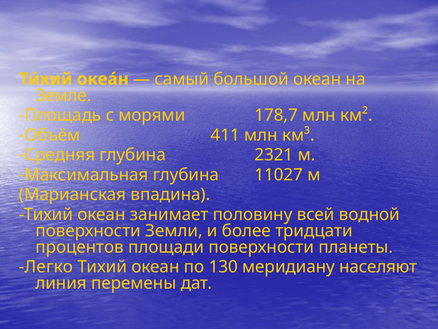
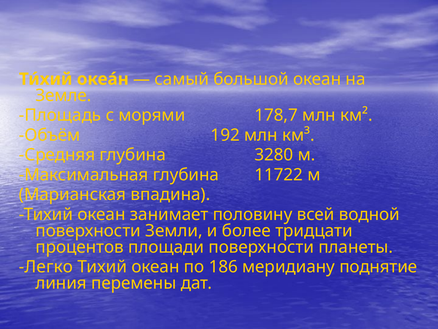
411: 411 -> 192 (225, 135)
2321: 2321 -> 3280 (274, 155)
11027: 11027 -> 11722 (279, 174)
130: 130 -> 186 (223, 267)
населяют: населяют -> поднятие (378, 267)
